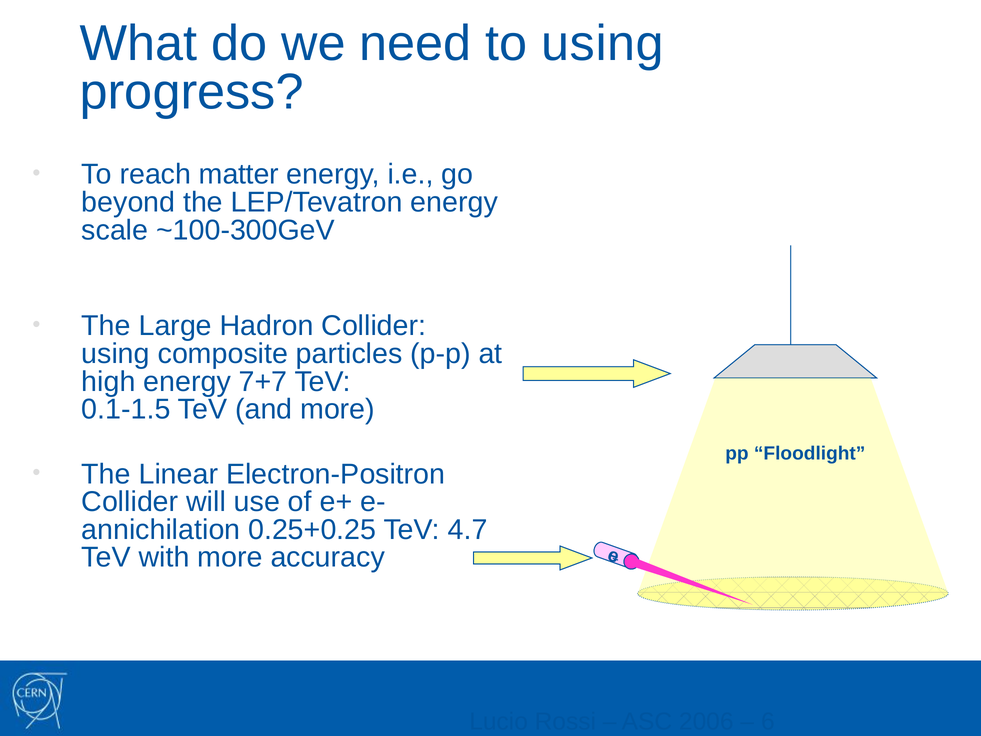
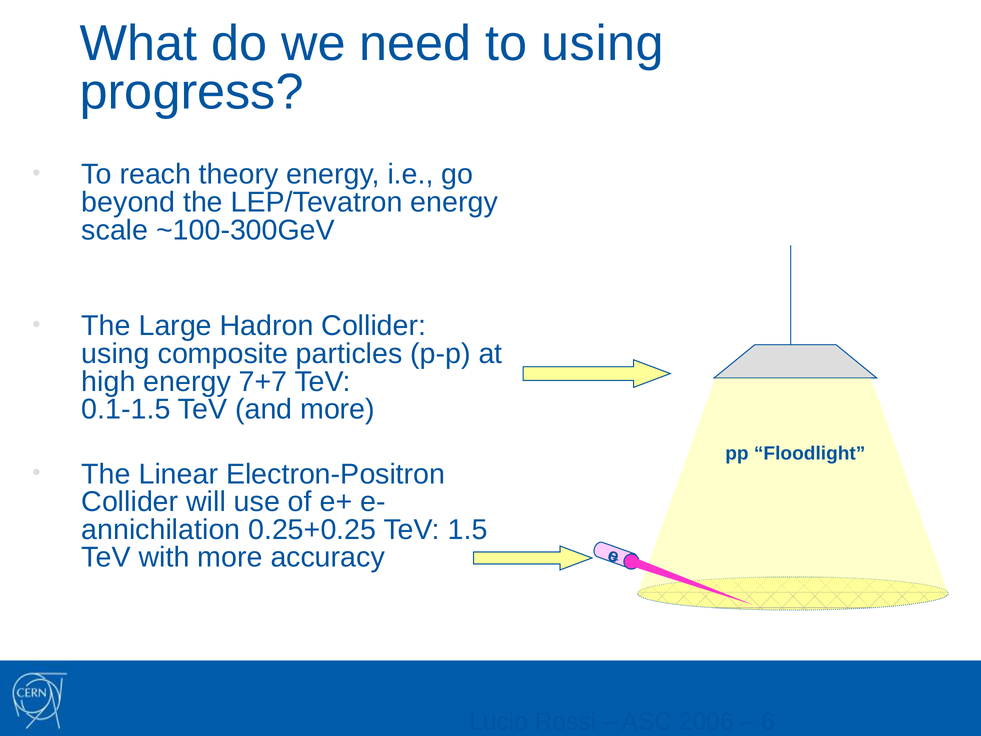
matter: matter -> theory (239, 174)
4.7: 4.7 -> 1.5 (468, 530)
